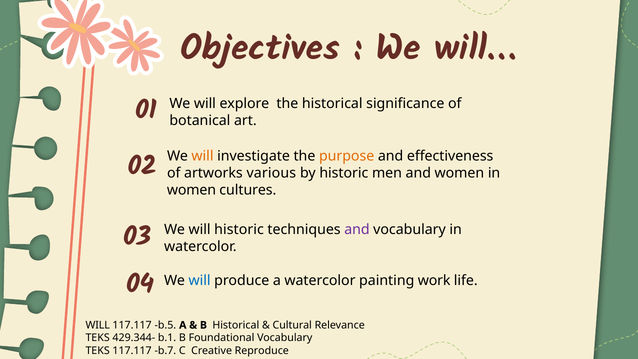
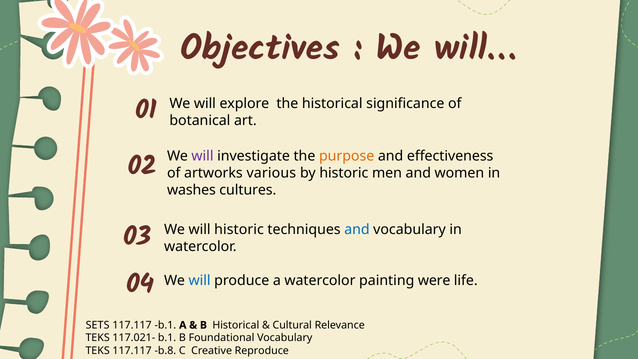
will colour: orange -> purple (203, 156)
women: women -> washes (191, 190)
and colour: purple -> blue (357, 230)
work: work -> were (434, 281)
WILL: WILL -> SETS (98, 325)
117.117 b.5: b.5 -> b.1 (165, 325)
429.344-: 429.344- -> 117.021- (134, 338)
b.7: b.7 -> b.8 (165, 351)
